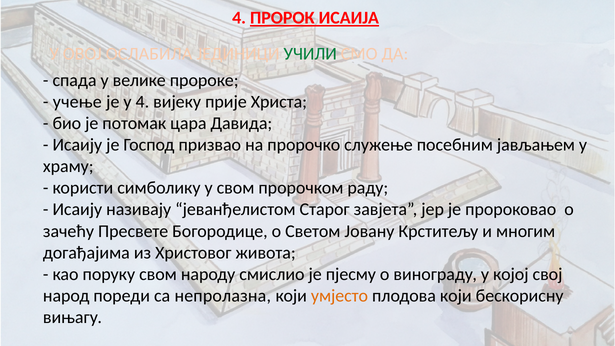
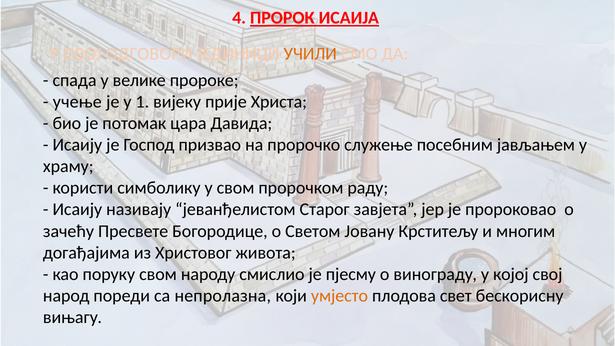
ОСЛАБИЛА: ОСЛАБИЛА -> ОДГОВОРИ (149, 54)
УЧИЛИ colour: green -> orange (310, 54)
у 4: 4 -> 1 (142, 102)
плодова који: који -> свет (456, 296)
